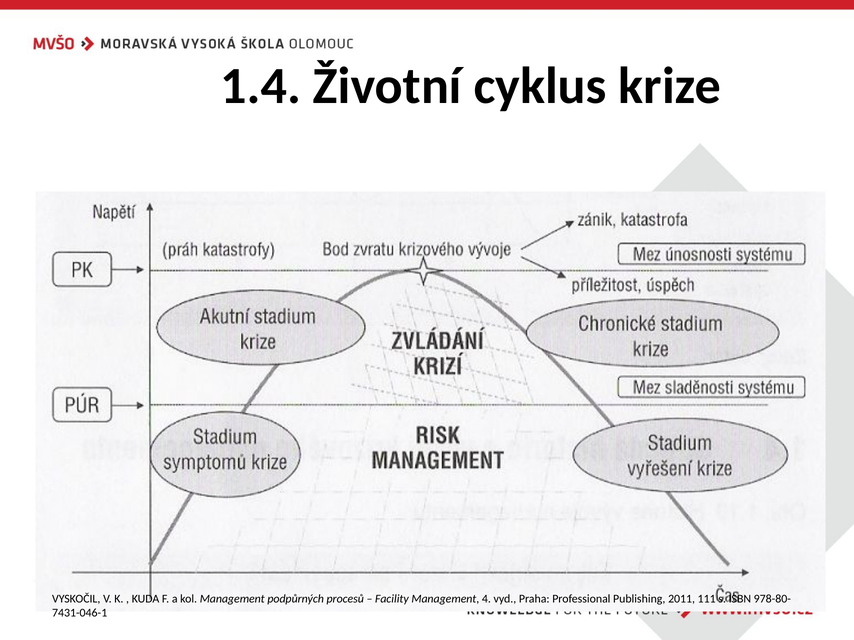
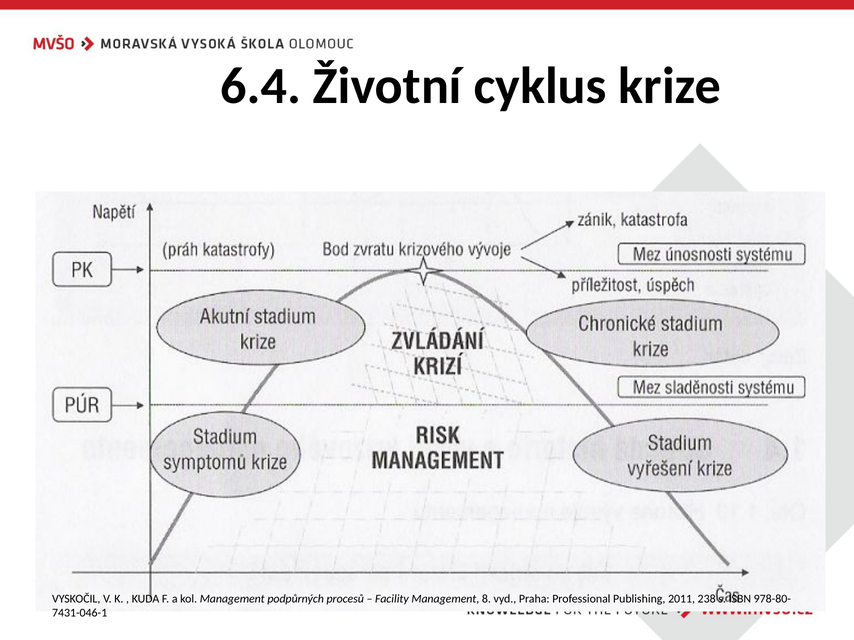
1.4: 1.4 -> 6.4 (261, 86)
4: 4 -> 8 (486, 599)
111: 111 -> 238 (707, 599)
